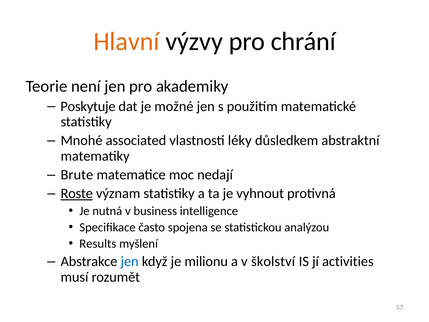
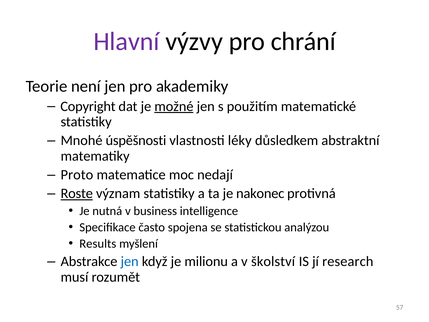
Hlavní colour: orange -> purple (126, 42)
Poskytuje: Poskytuje -> Copyright (88, 106)
možné underline: none -> present (174, 106)
associated: associated -> úspěšnosti (136, 140)
Brute: Brute -> Proto (77, 175)
vyhnout: vyhnout -> nakonec (260, 193)
activities: activities -> research (348, 261)
